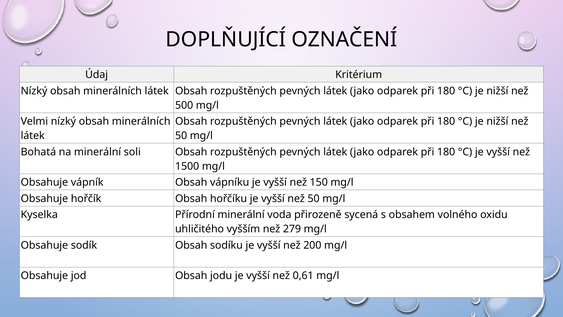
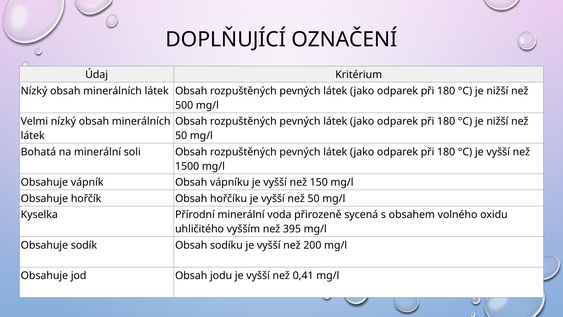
279: 279 -> 395 (292, 229)
0,61: 0,61 -> 0,41 (303, 275)
